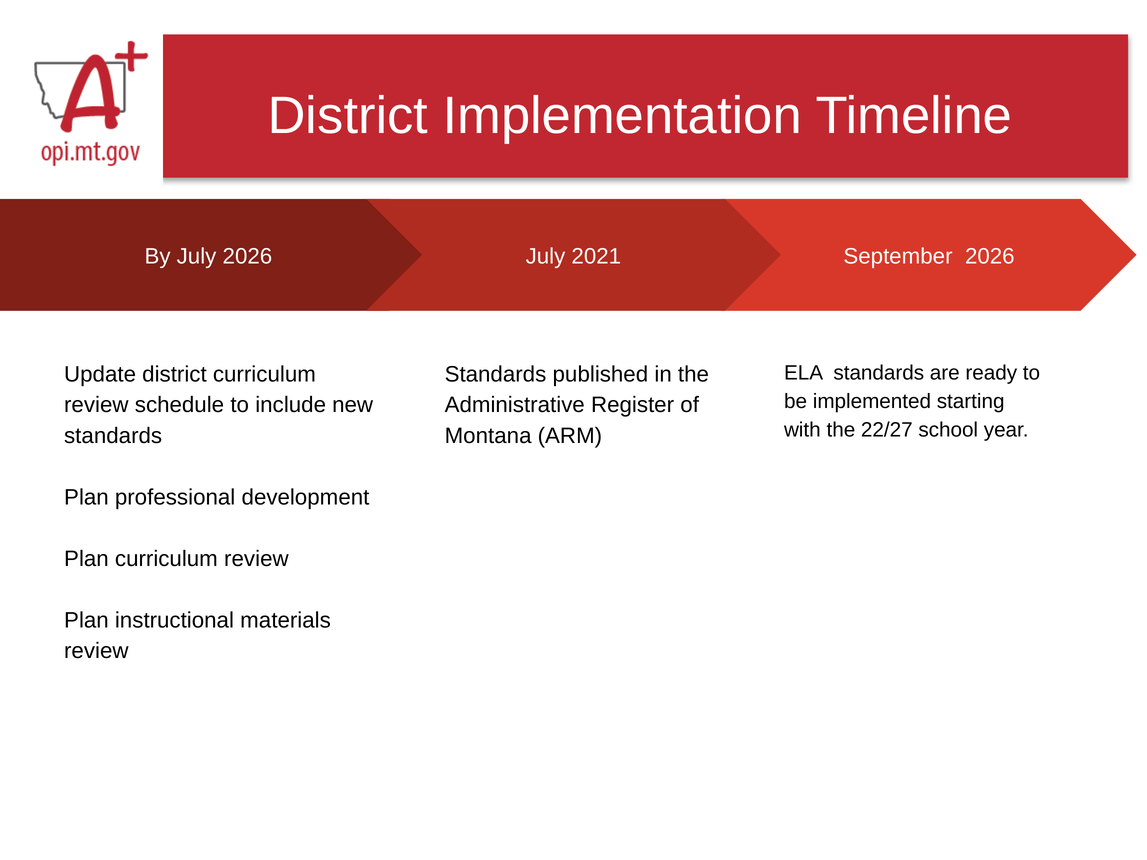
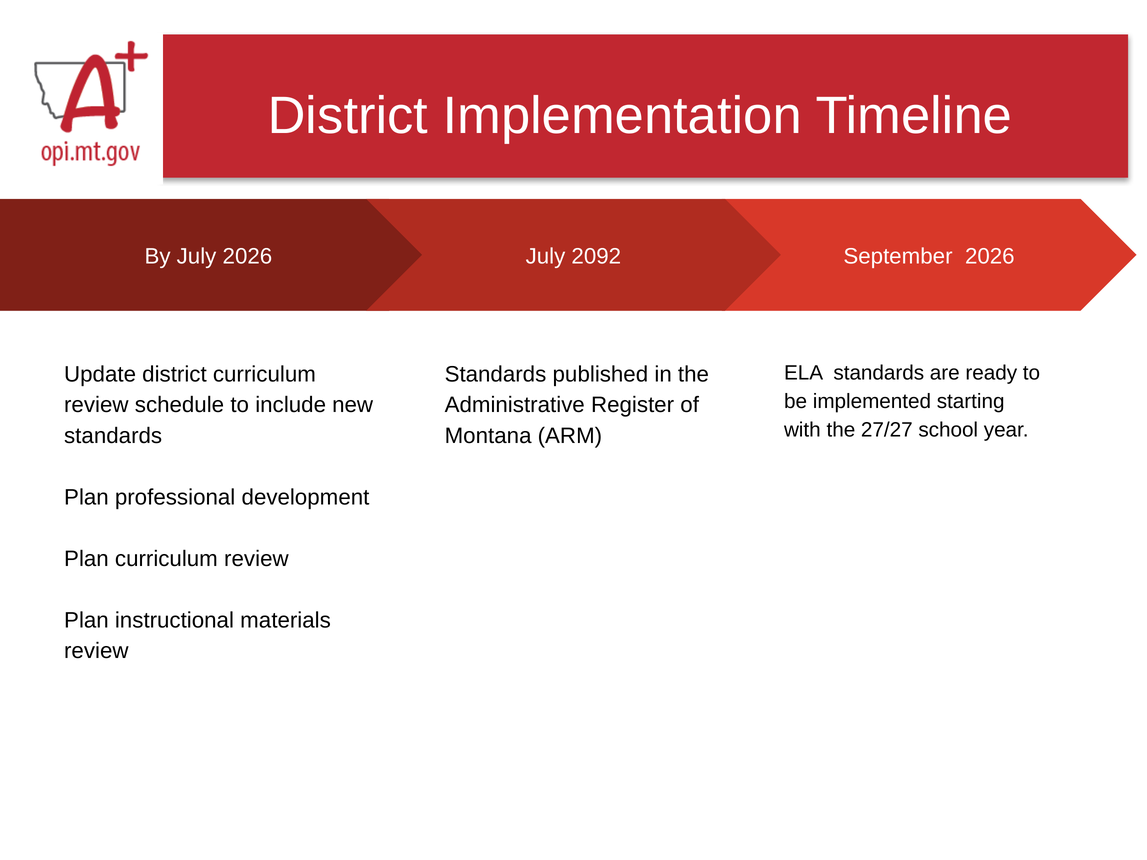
2021: 2021 -> 2092 (596, 256)
22/27: 22/27 -> 27/27 (887, 430)
